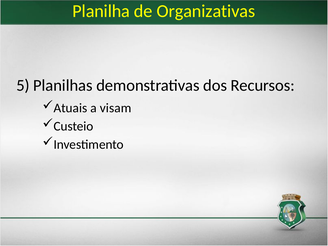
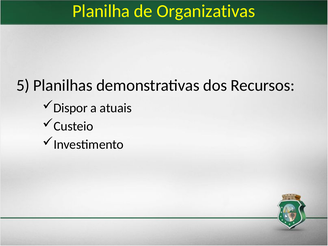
Atuais: Atuais -> Dispor (71, 108)
visam: visam -> atuais (116, 108)
